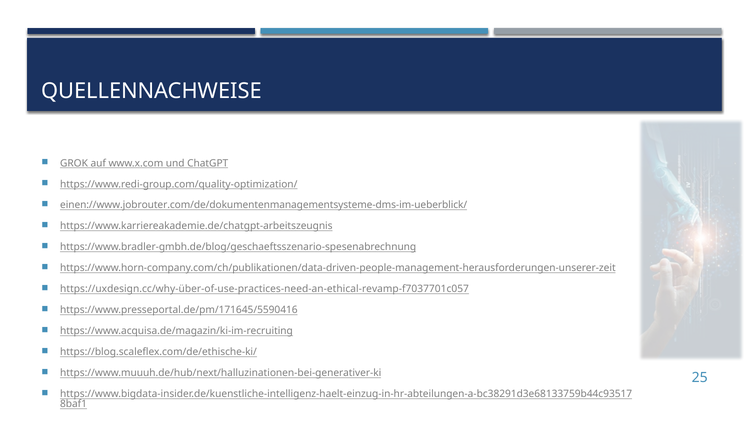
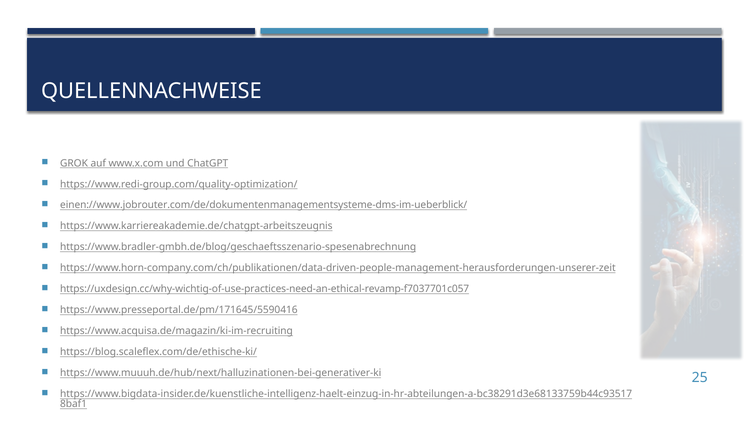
https://uxdesign.cc/why-über-of-use-practices-need-an-ethical-revamp-f7037701c057: https://uxdesign.cc/why-über-of-use-practices-need-an-ethical-revamp-f7037701c057 -> https://uxdesign.cc/why-wichtig-of-use-practices-need-an-ethical-revamp-f7037701c057 (265, 289)
